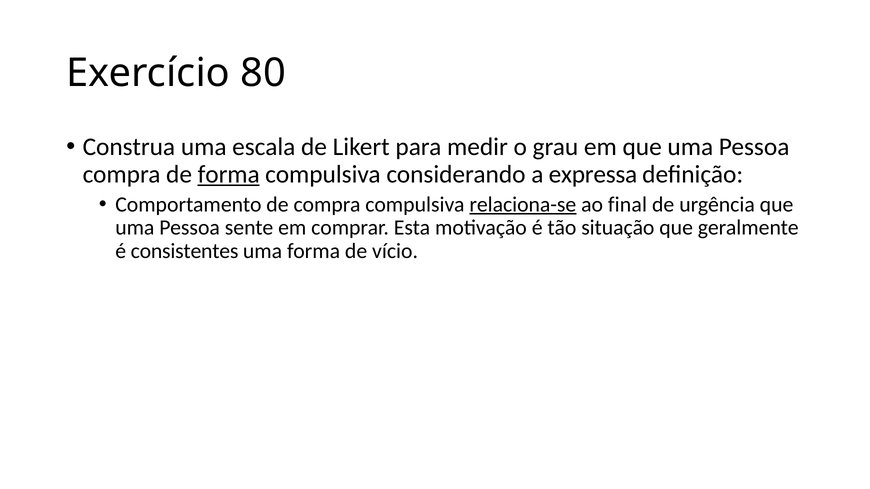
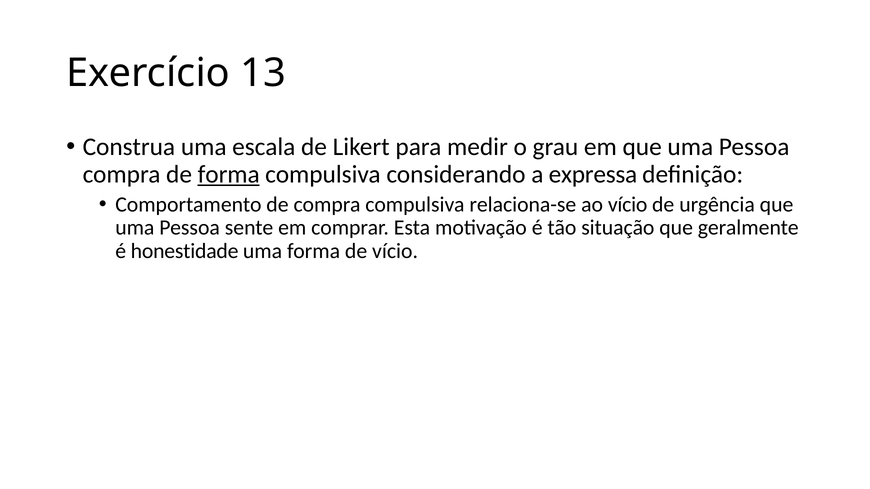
80: 80 -> 13 (263, 73)
relaciona-se underline: present -> none (523, 204)
ao final: final -> vício (628, 204)
consistentes: consistentes -> honestidade (185, 251)
